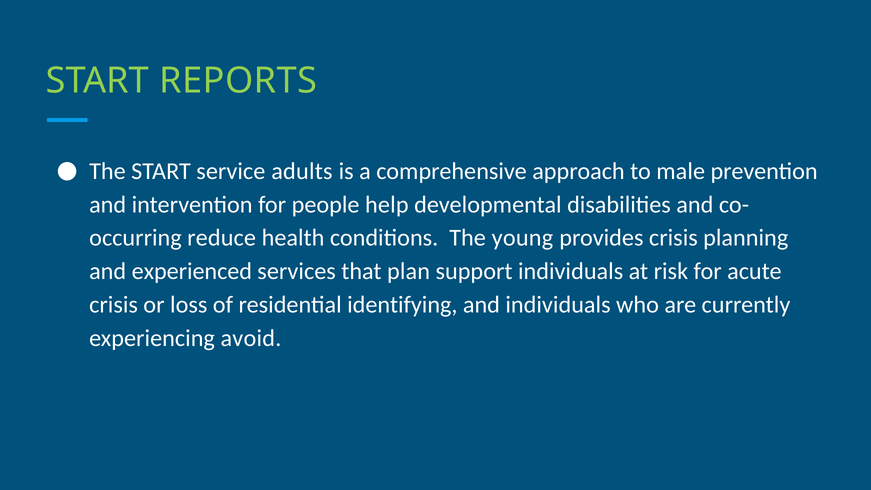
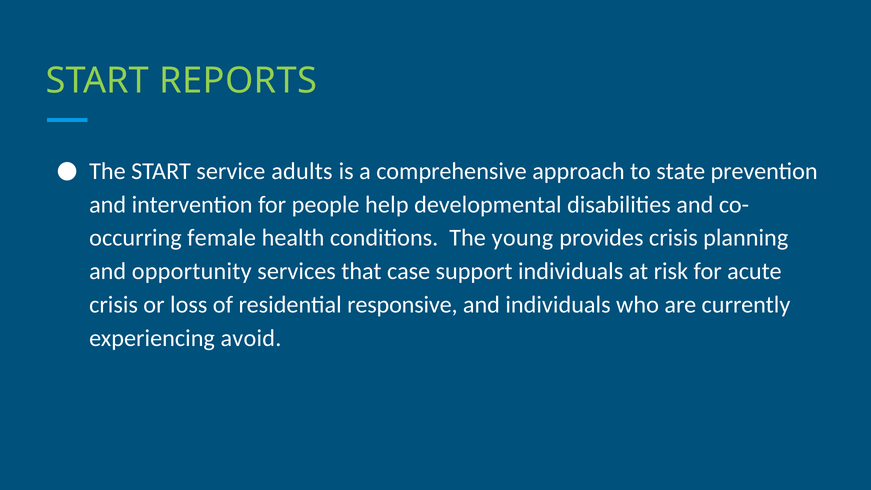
male: male -> state (681, 171)
reduce: reduce -> female (222, 238)
experienced: experienced -> opportunity (192, 271)
plan: plan -> case (409, 271)
identifying: identifying -> responsive (402, 305)
